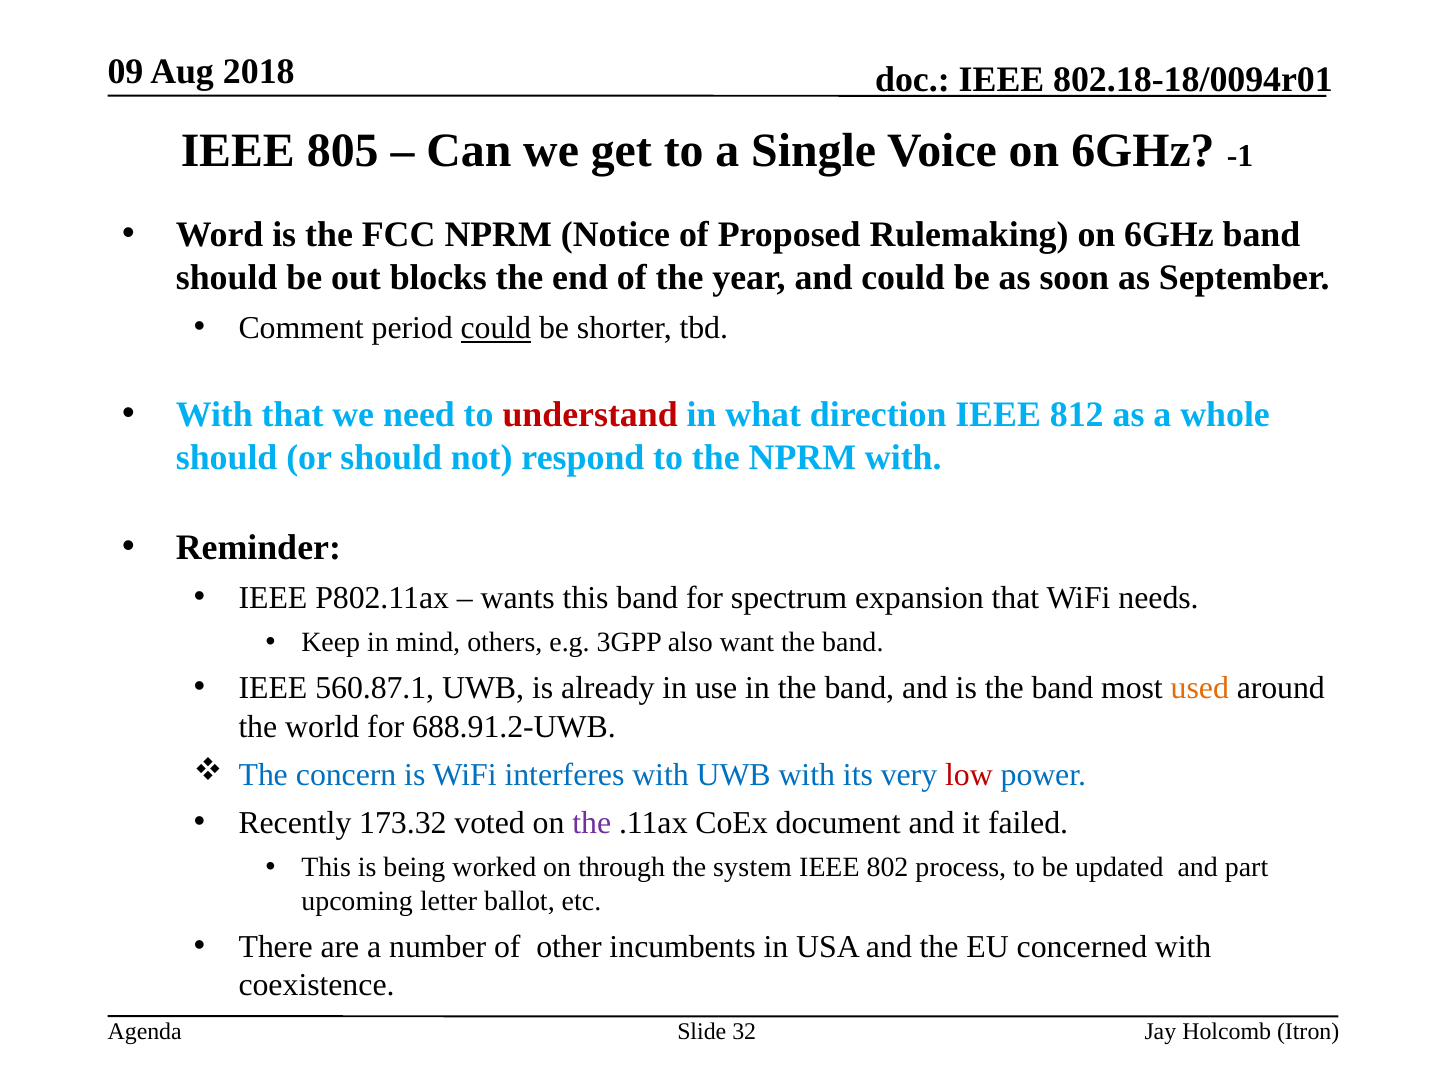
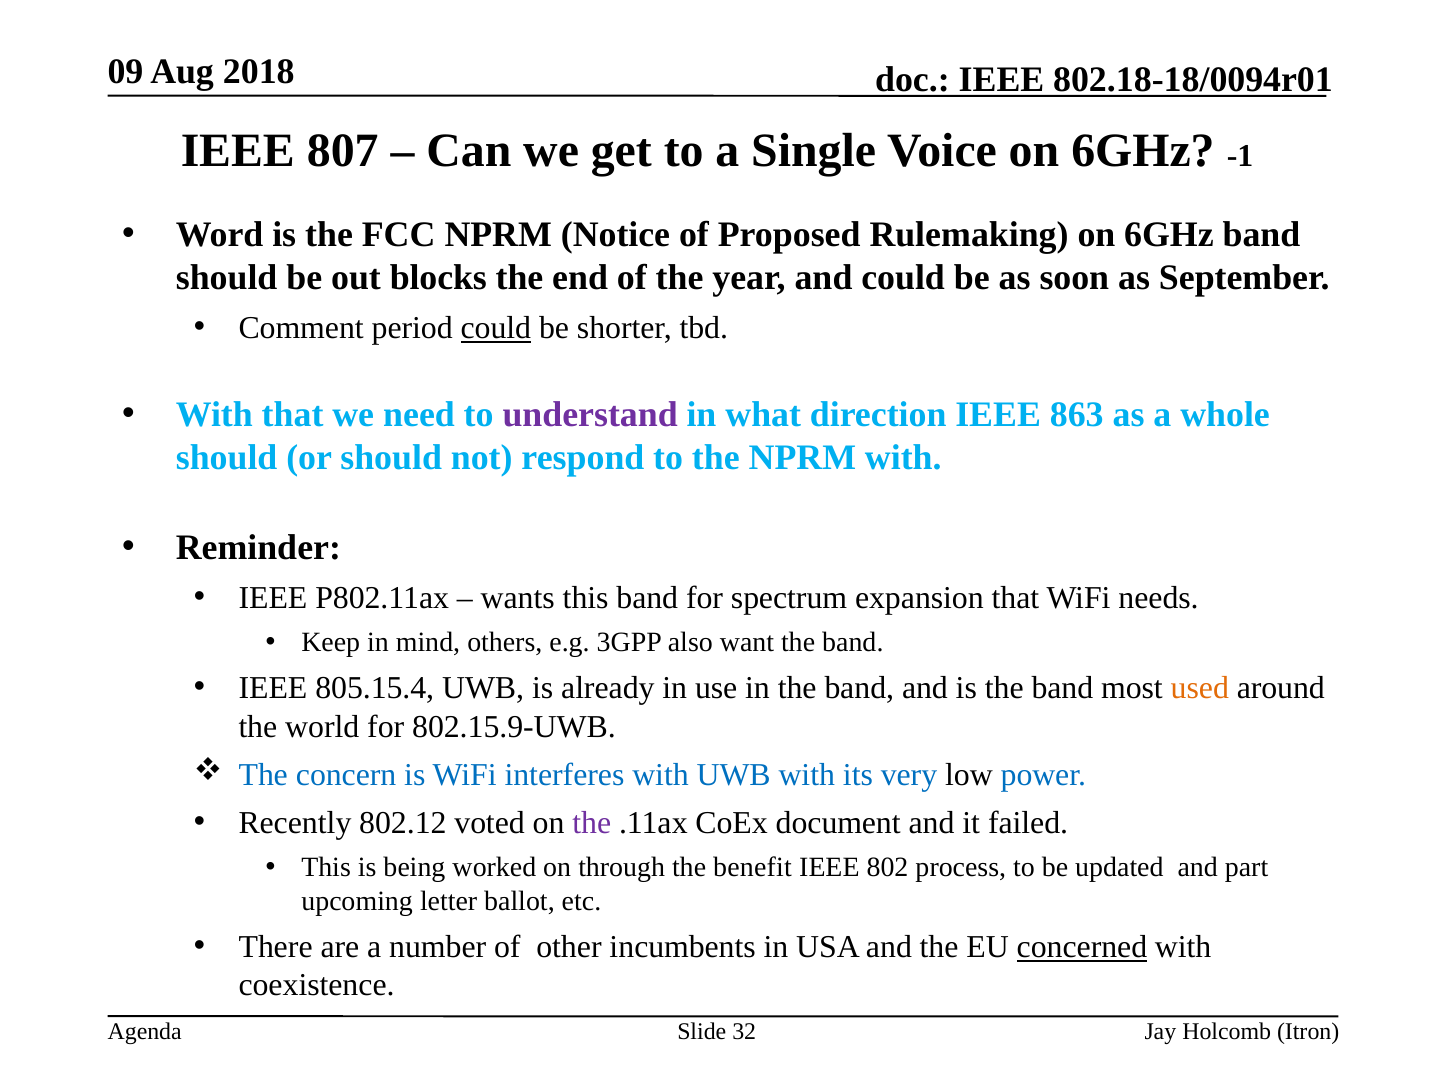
805: 805 -> 807 (343, 151)
understand colour: red -> purple (590, 415)
812: 812 -> 863 (1077, 415)
560.87.1: 560.87.1 -> 805.15.4 (375, 688)
688.91.2-UWB: 688.91.2-UWB -> 802.15.9-UWB (514, 726)
low colour: red -> black (969, 774)
173.32: 173.32 -> 802.12 (403, 823)
system: system -> benefit (752, 867)
concerned underline: none -> present (1082, 947)
